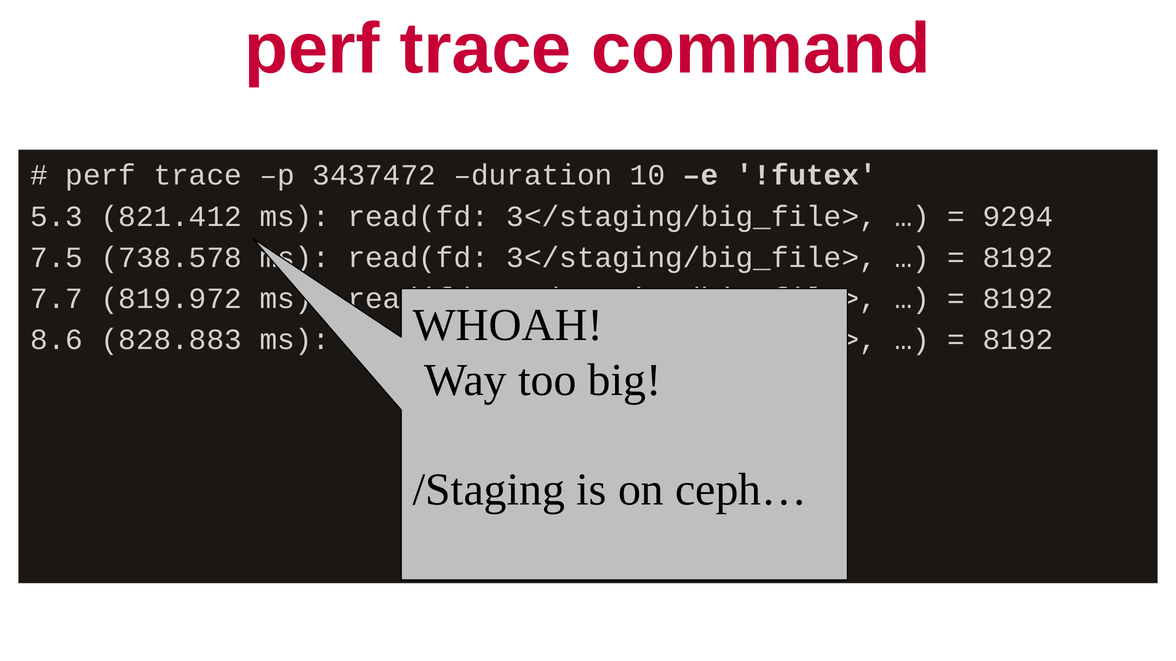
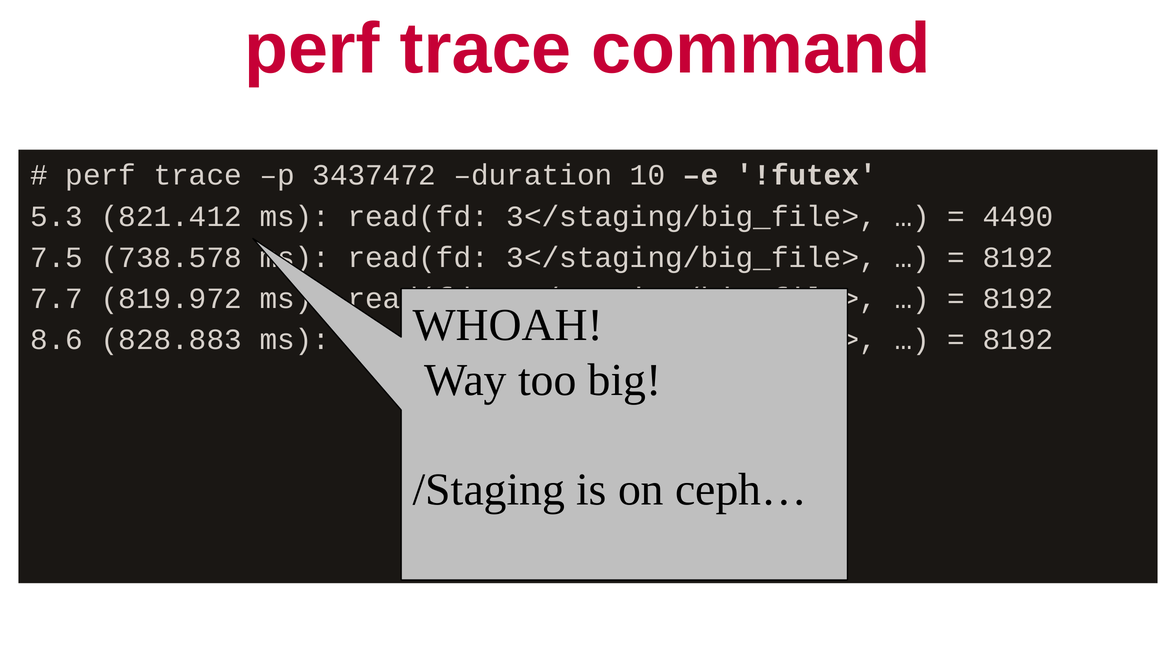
9294: 9294 -> 4490 (1018, 217)
